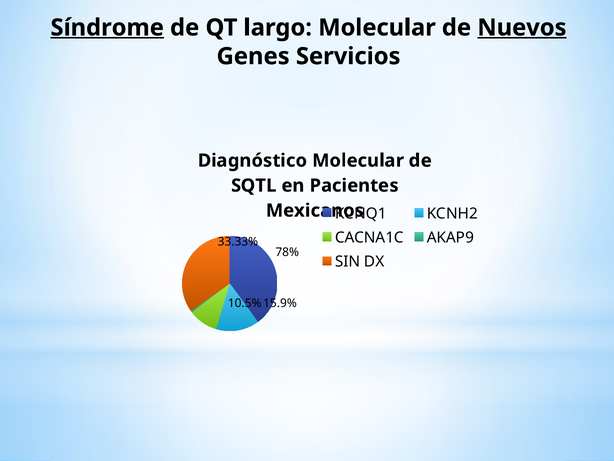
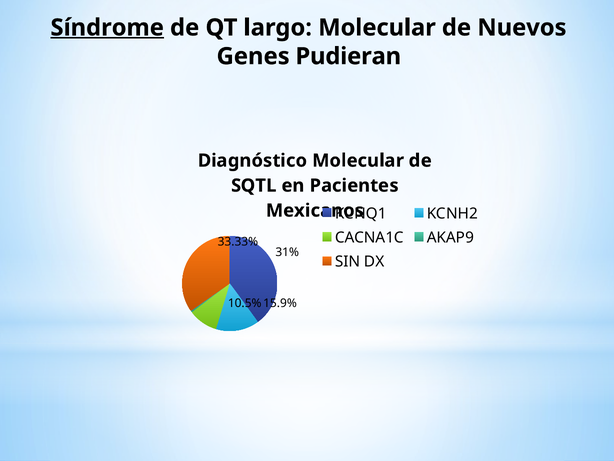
Nuevos underline: present -> none (522, 28)
Servicios: Servicios -> Pudieran (348, 56)
78%: 78% -> 31% (287, 252)
